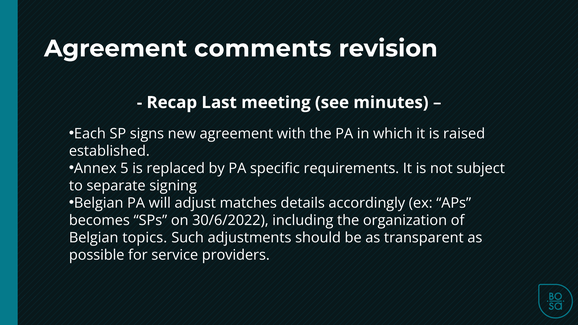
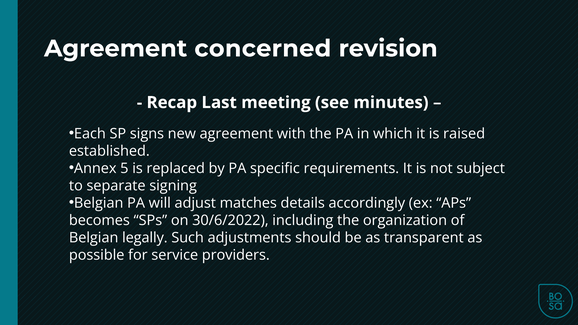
comments: comments -> concerned (263, 49)
topics: topics -> legally (145, 238)
